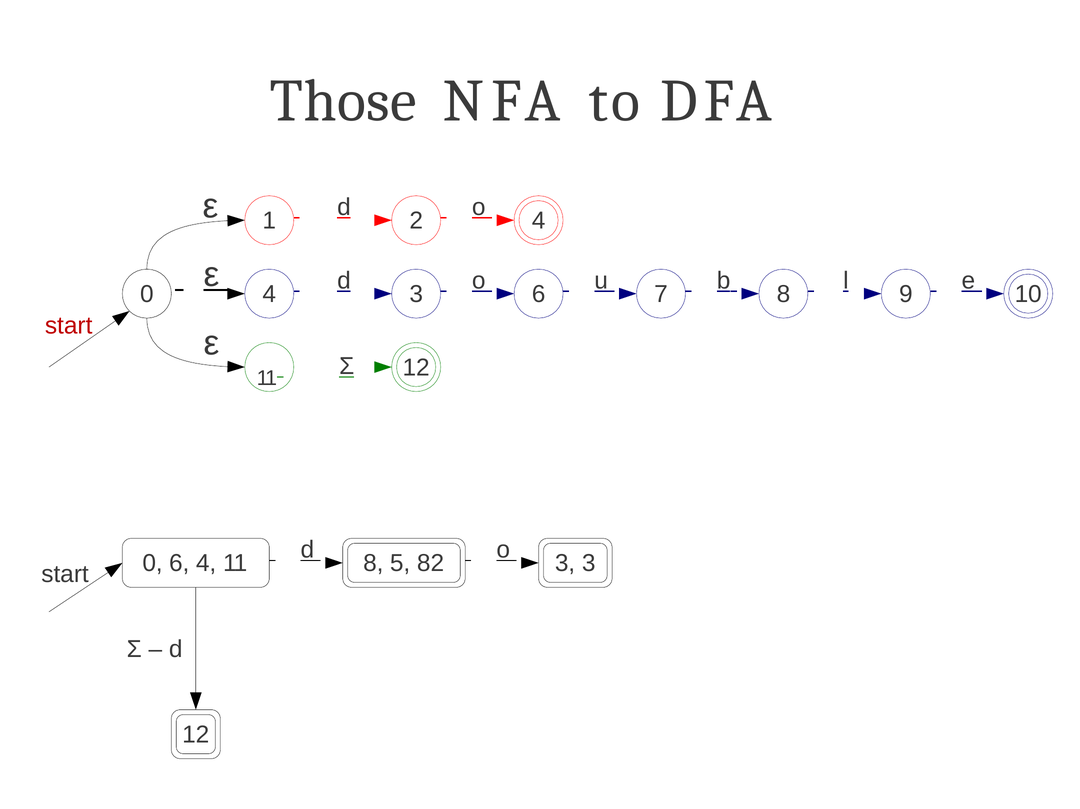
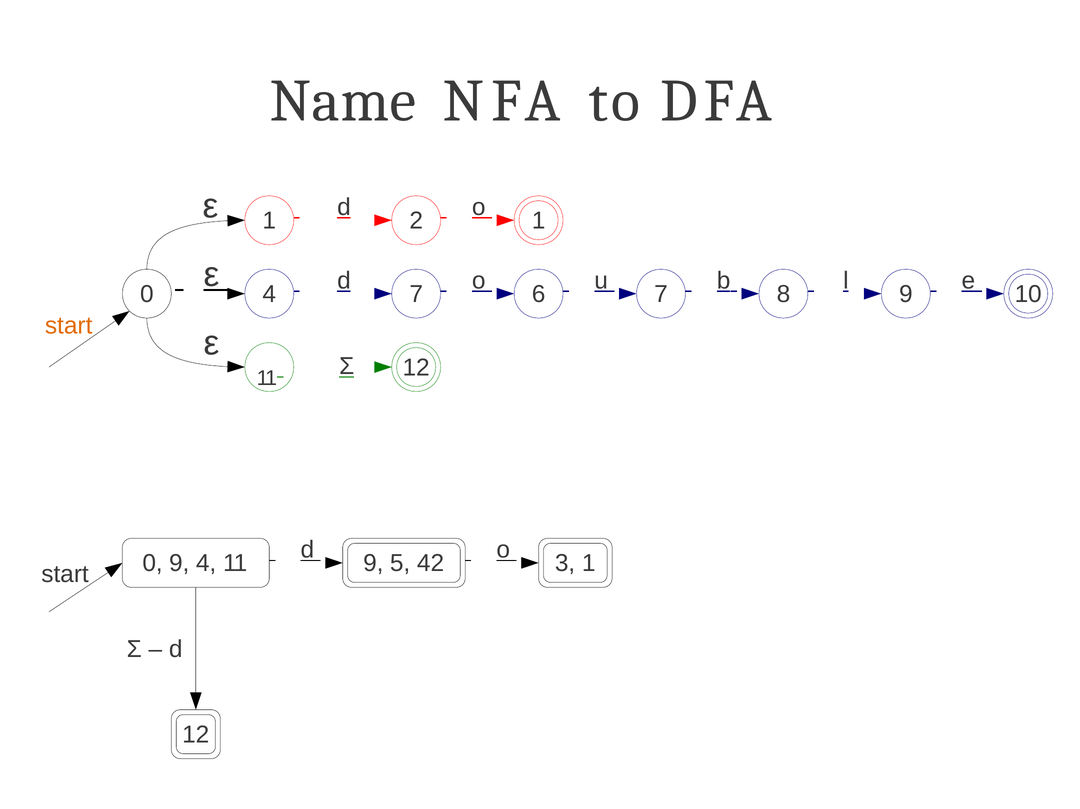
Those: Those -> Name (343, 101)
2 4: 4 -> 1 (539, 221)
4 3: 3 -> 7 (416, 294)
start colour: red -> orange (69, 326)
0 6: 6 -> 9 (179, 564)
3 3: 3 -> 1 (589, 564)
start 8: 8 -> 9 (373, 564)
82: 82 -> 42 (431, 564)
